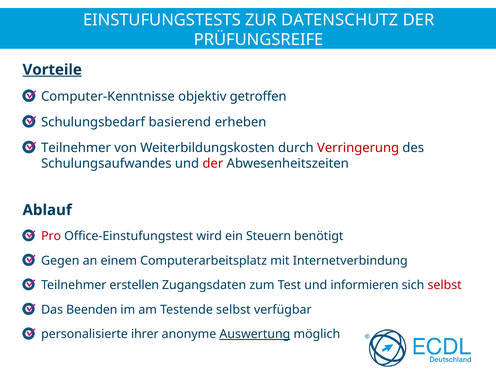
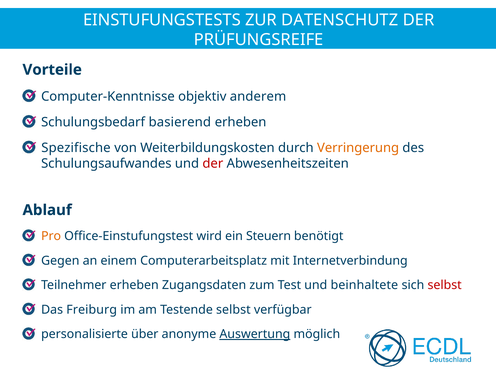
Vorteile underline: present -> none (52, 70)
getroffen: getroffen -> anderem (258, 97)
Teilnehmer: Teilnehmer -> Spezifische (76, 148)
Verringerung colour: red -> orange (358, 148)
Pro colour: red -> orange (51, 236)
Teilnehmer erstellen: erstellen -> erheben (134, 285)
informieren: informieren -> beinhaltete (364, 285)
Beenden: Beenden -> Freiburg (92, 310)
ihrer: ihrer -> über (145, 334)
